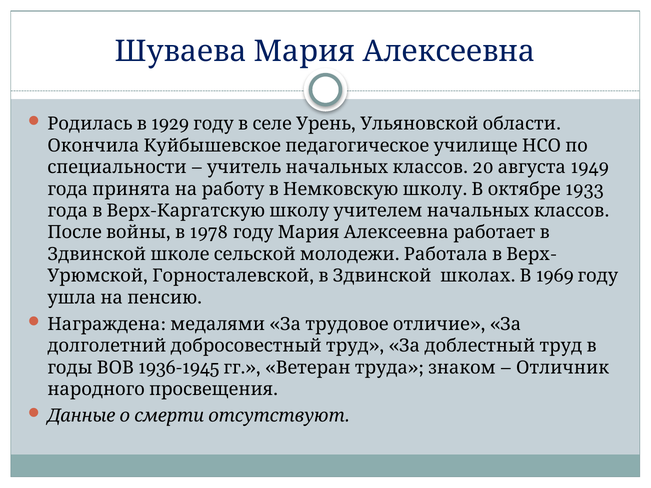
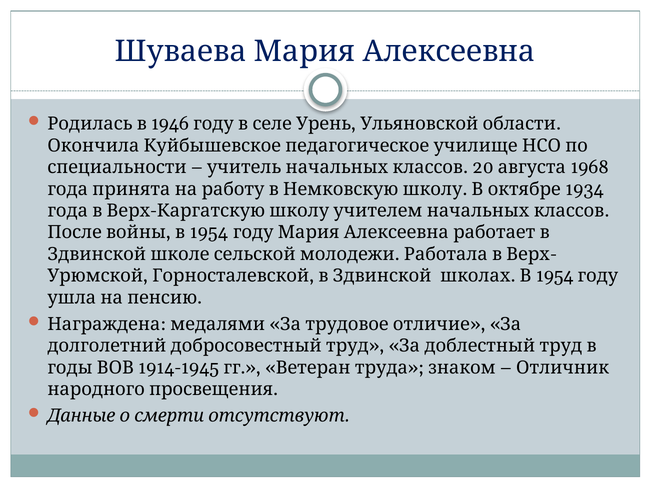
1929: 1929 -> 1946 (170, 124)
1949: 1949 -> 1968 (590, 167)
1933: 1933 -> 1934 (585, 189)
1978: 1978 -> 1954 (209, 233)
1969: 1969 -> 1954 (555, 276)
1936-1945: 1936-1945 -> 1914-1945 (179, 368)
